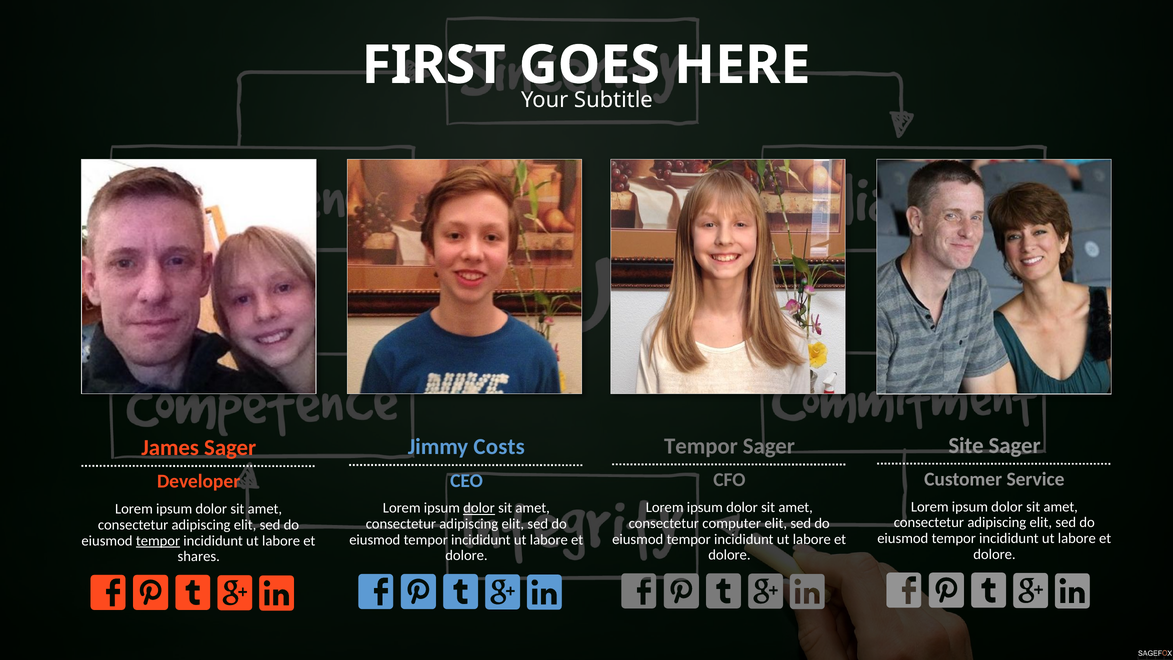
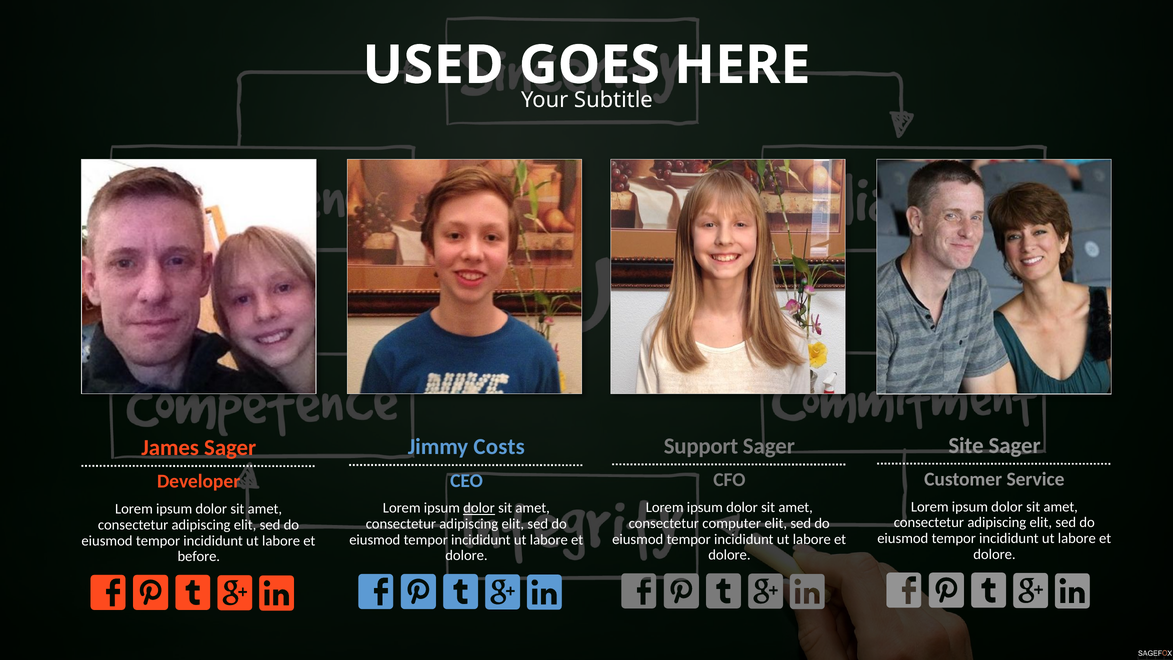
FIRST: FIRST -> USED (433, 65)
Tempor: Tempor -> Support (701, 446)
tempor underline: present -> none (158, 541)
shares: shares -> before (199, 556)
